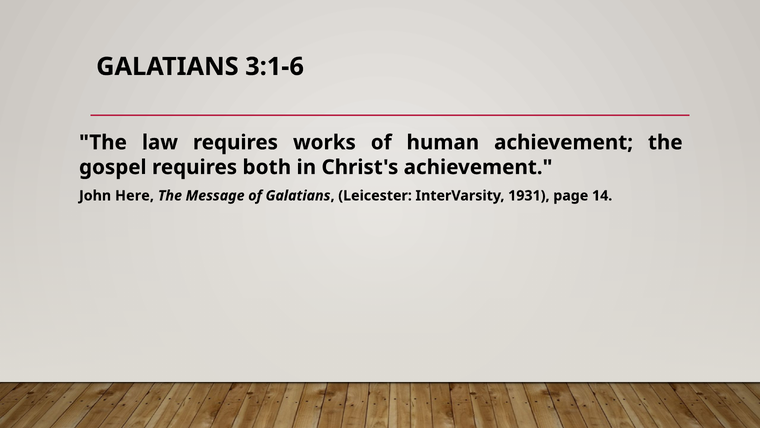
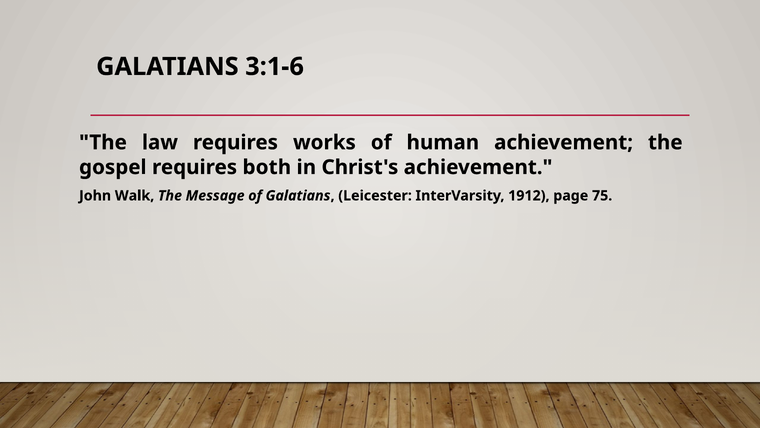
Here: Here -> Walk (135, 195)
1931: 1931 -> 1912 (529, 195)
14: 14 -> 75 (602, 195)
